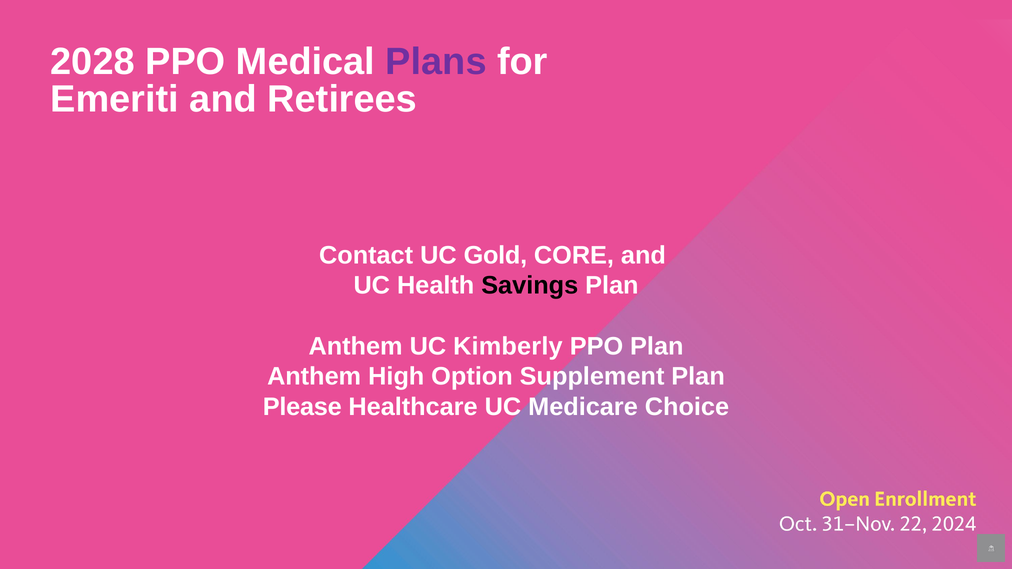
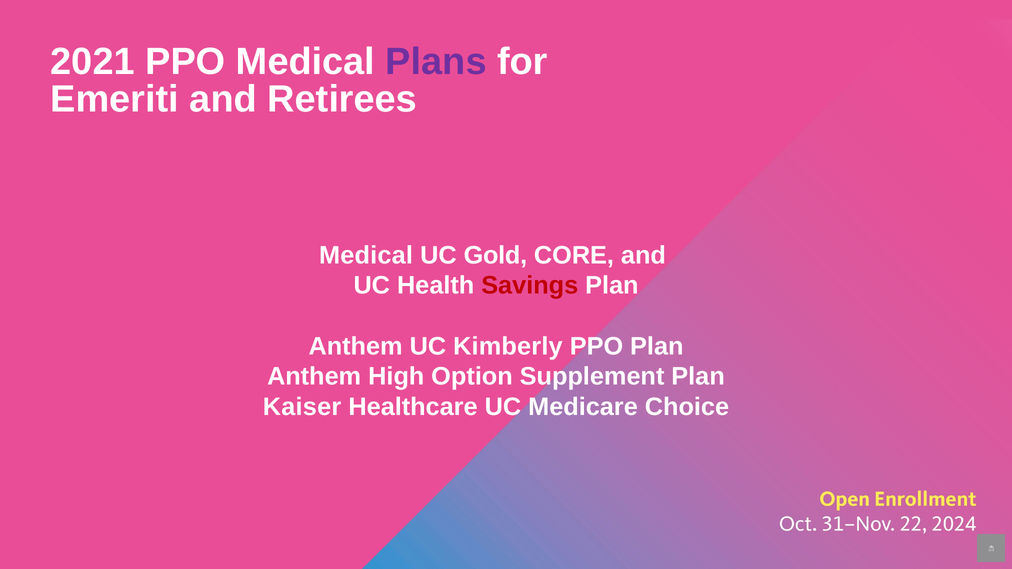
2028: 2028 -> 2021 (93, 62)
Contact: Contact -> Medical (366, 255)
Savings colour: black -> red (530, 286)
Please: Please -> Kaiser (302, 407)
